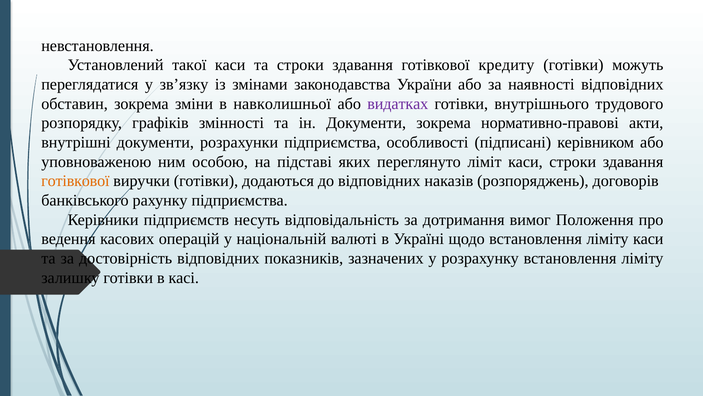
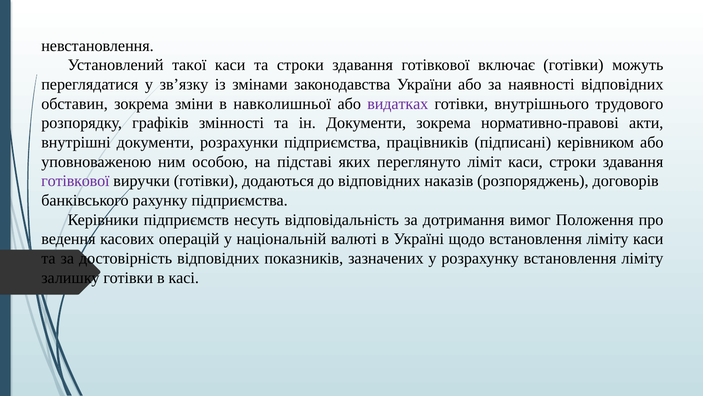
кредиту: кредиту -> включає (507, 65)
особливості: особливості -> працівників (427, 142)
готівкової colour: orange -> purple (75, 181)
